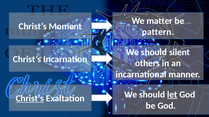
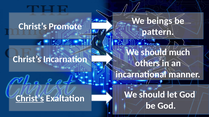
matter: matter -> beings (159, 21)
Moment: Moment -> Promote (65, 26)
silent: silent -> much (179, 52)
let underline: present -> none (172, 95)
